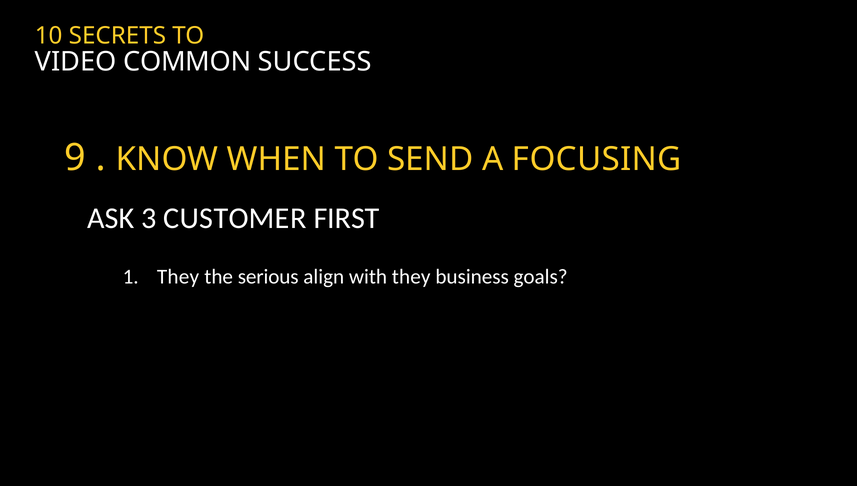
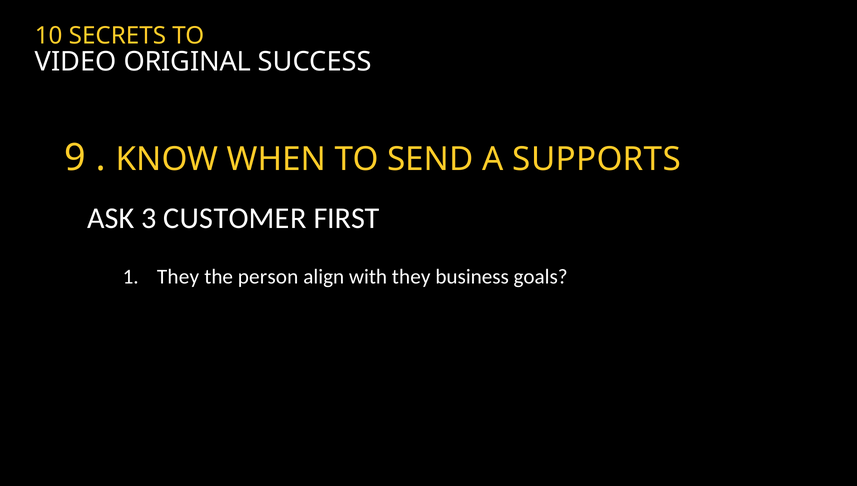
COMMON: COMMON -> ORIGINAL (187, 62)
FOCUSING: FOCUSING -> SUPPORTS (597, 159)
serious: serious -> person (268, 277)
